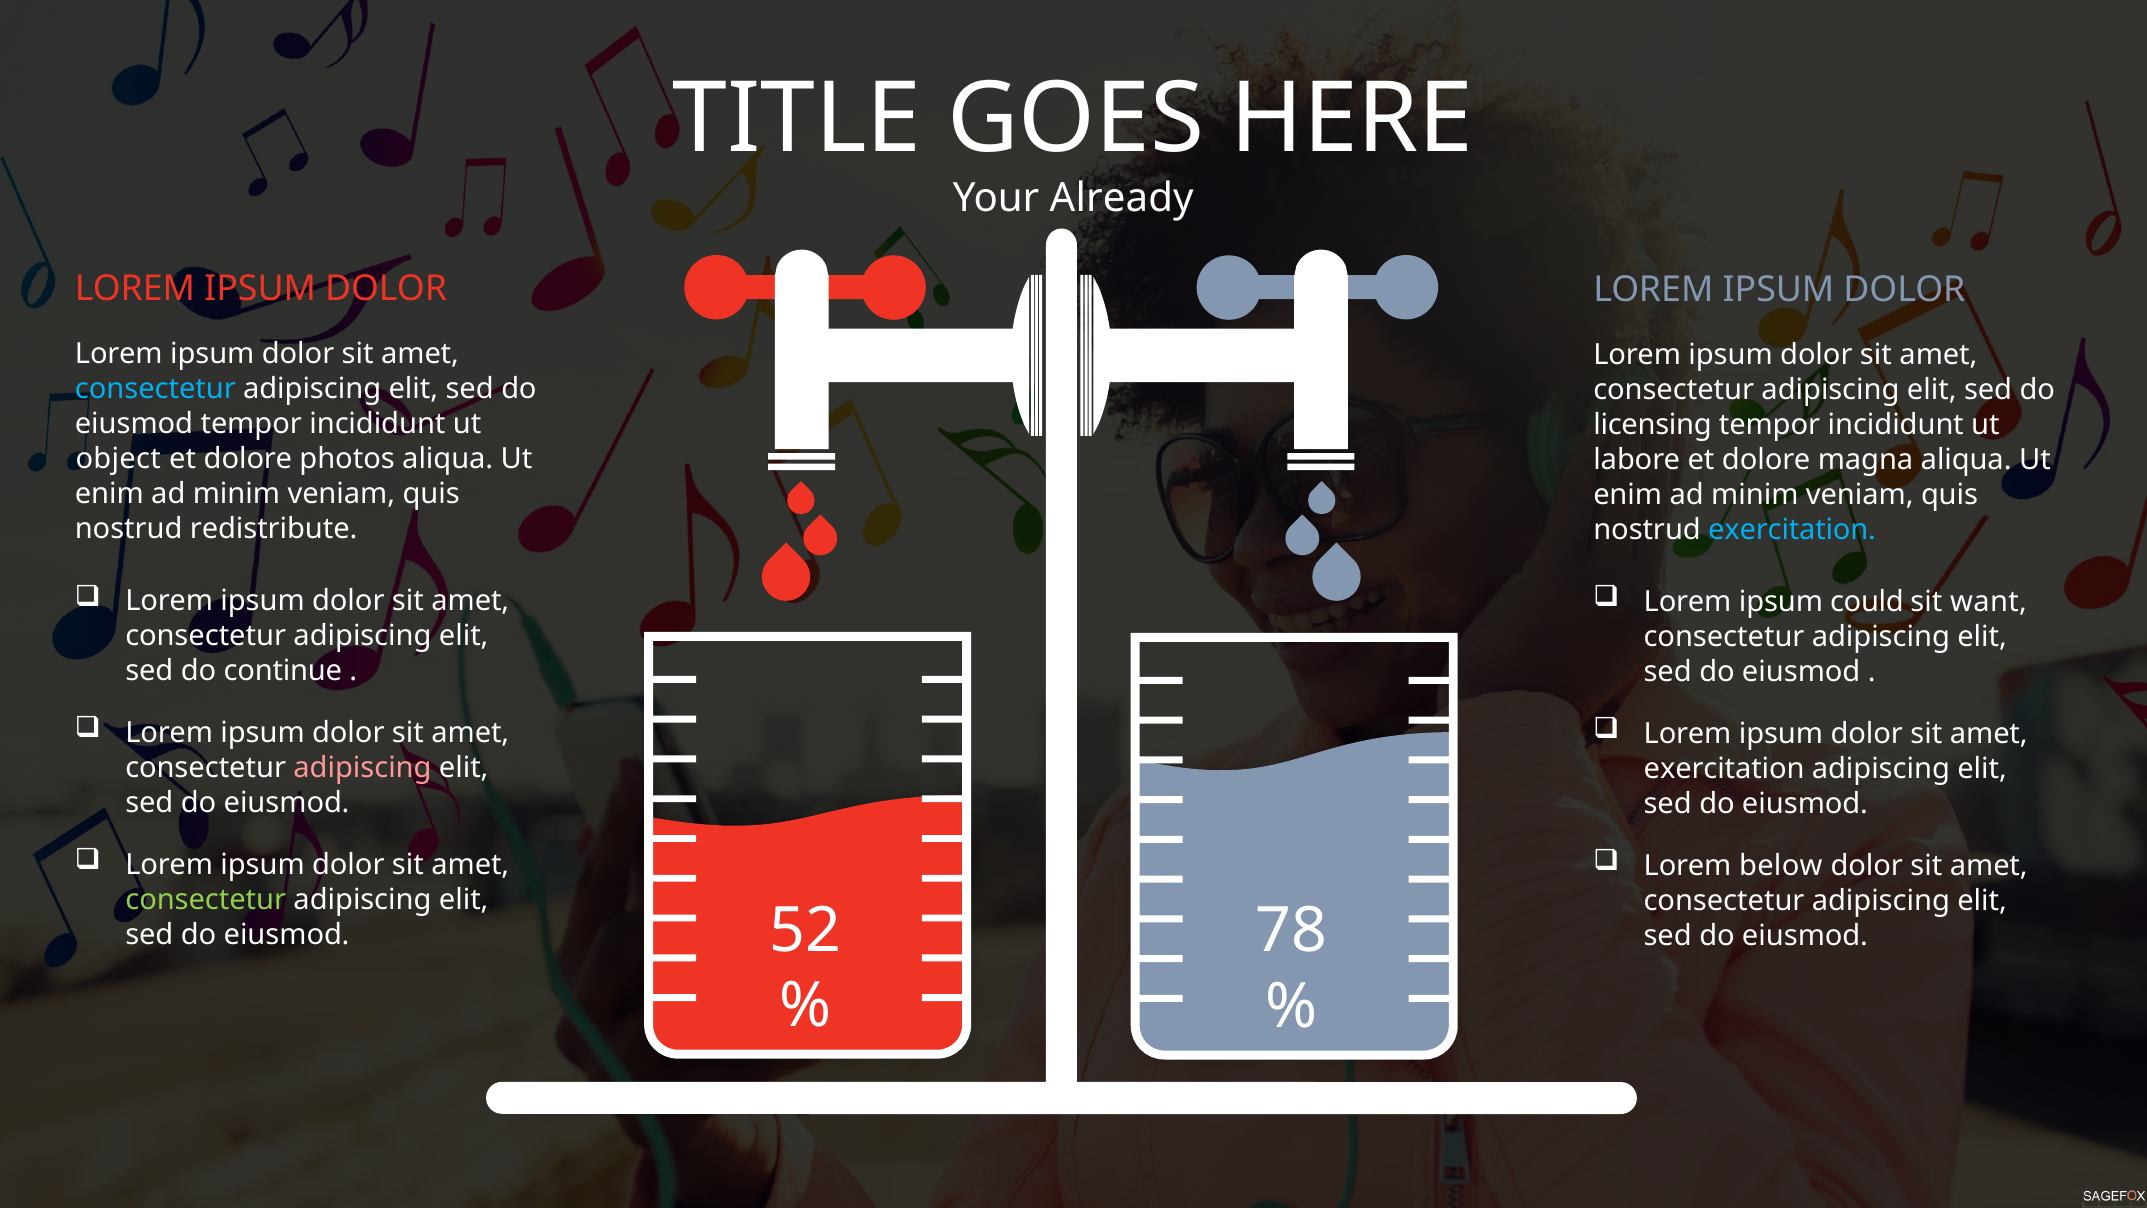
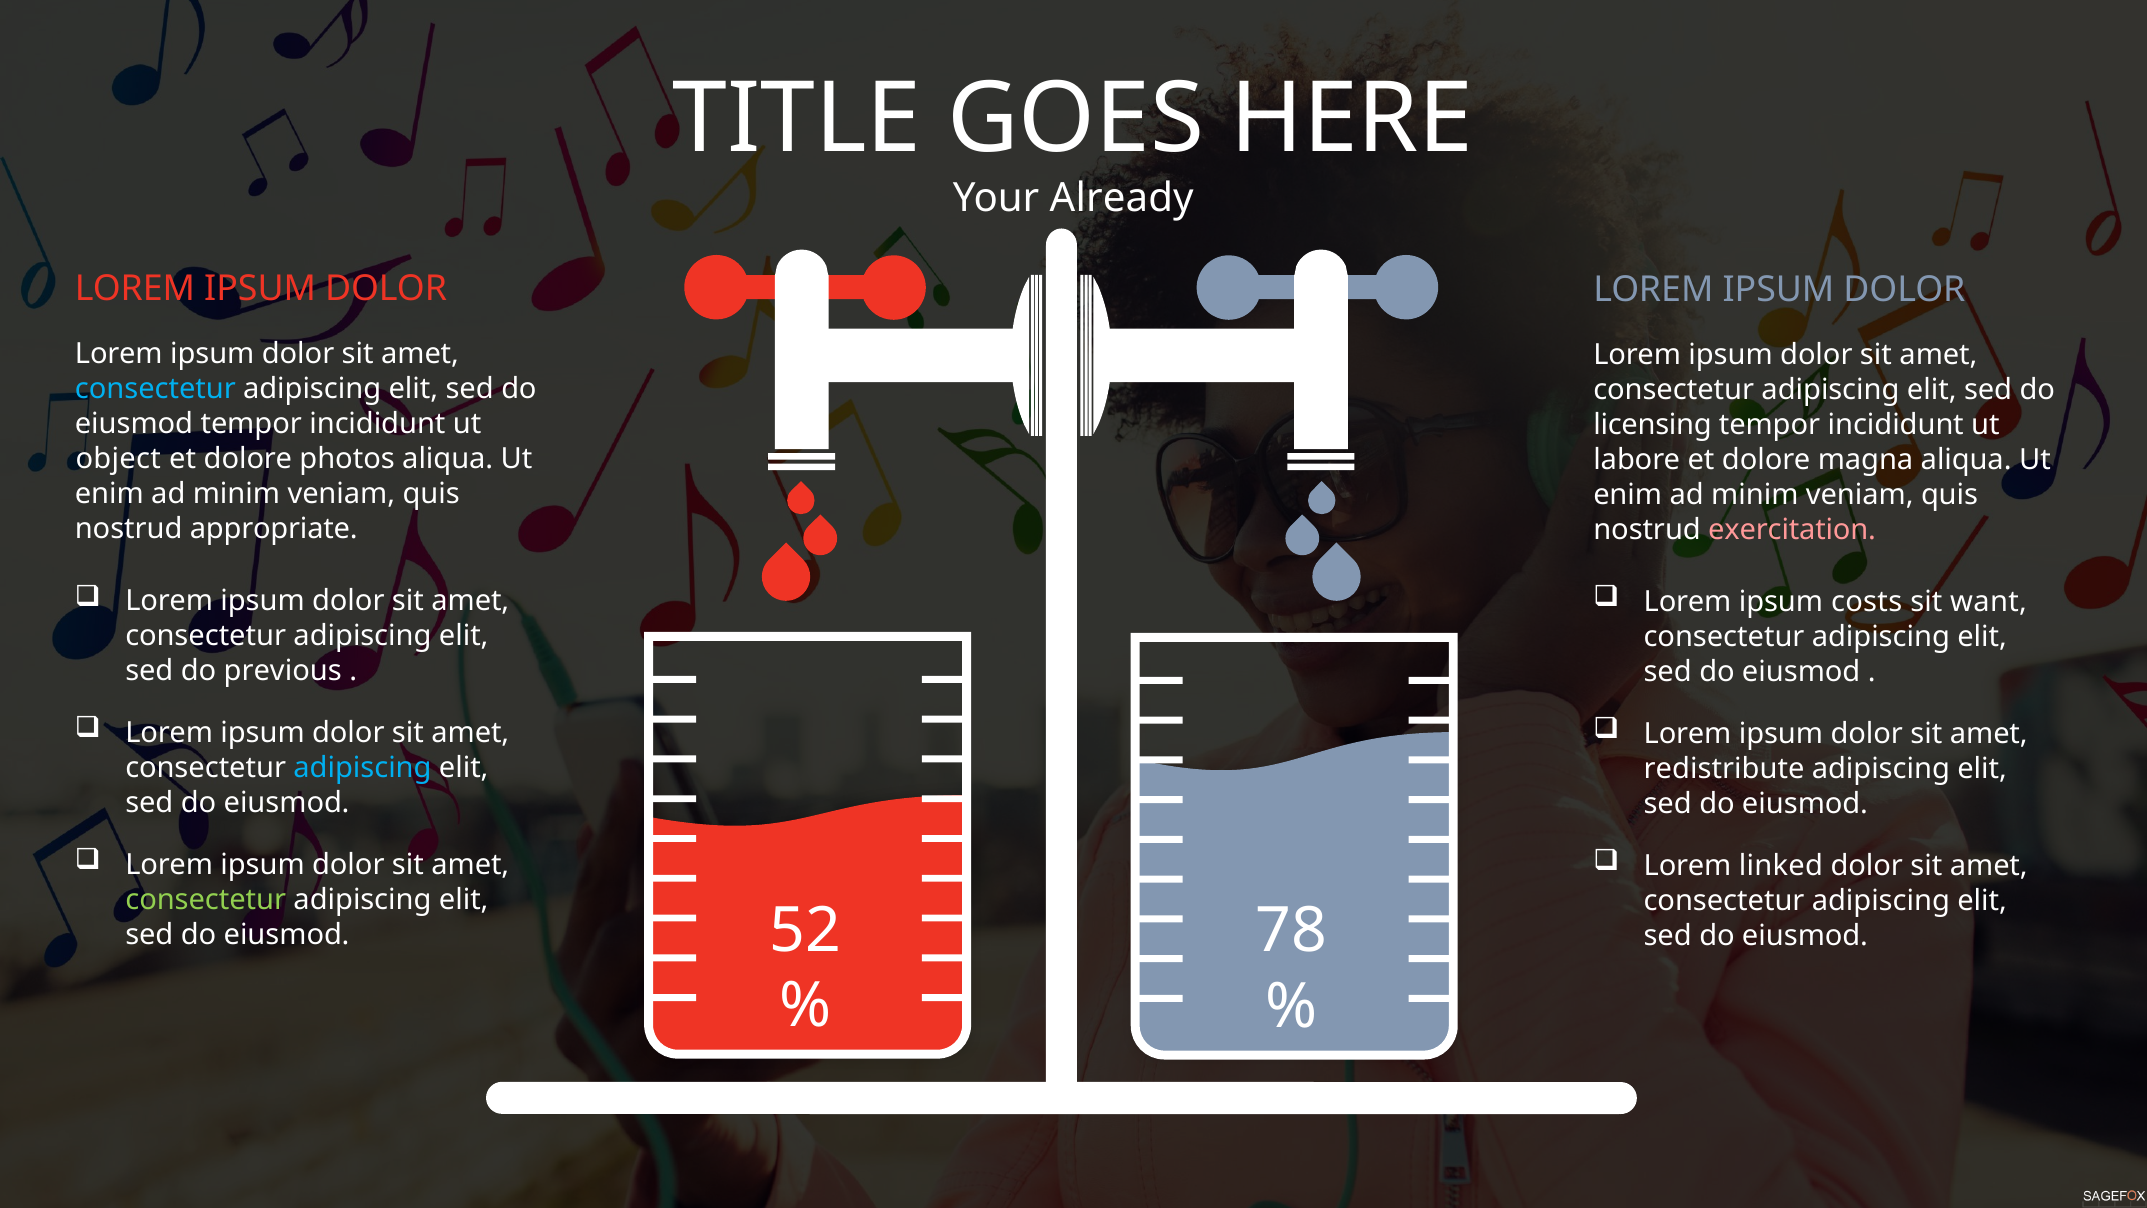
redistribute: redistribute -> appropriate (274, 529)
exercitation colour: light blue -> pink (1792, 530)
could: could -> costs (1867, 602)
continue: continue -> previous (283, 671)
adipiscing colour: pink -> light blue (363, 768)
exercitation: exercitation -> redistribute (1724, 769)
below: below -> linked (1781, 865)
